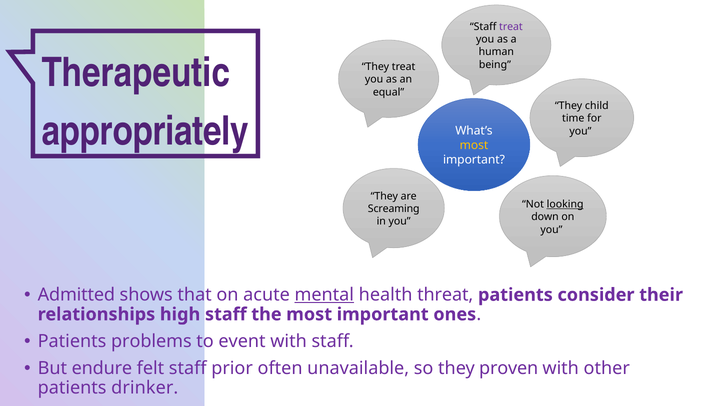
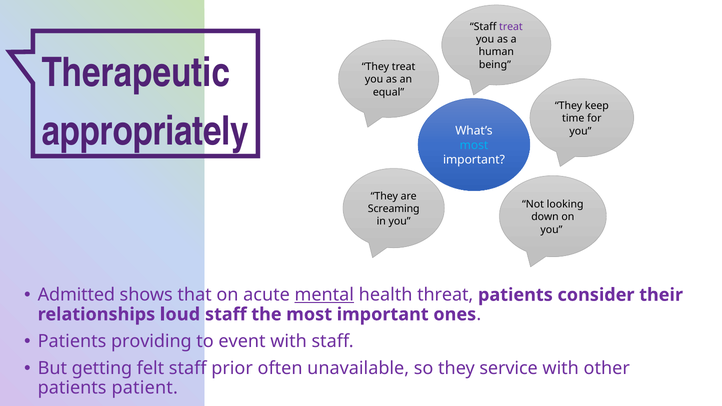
child: child -> keep (597, 106)
most colour: yellow -> light blue (474, 145)
looking underline: present -> none (565, 204)
high: high -> loud (180, 314)
problems: problems -> providing (151, 341)
endure: endure -> getting (102, 368)
proven: proven -> service (509, 368)
drinker: drinker -> patient (145, 388)
